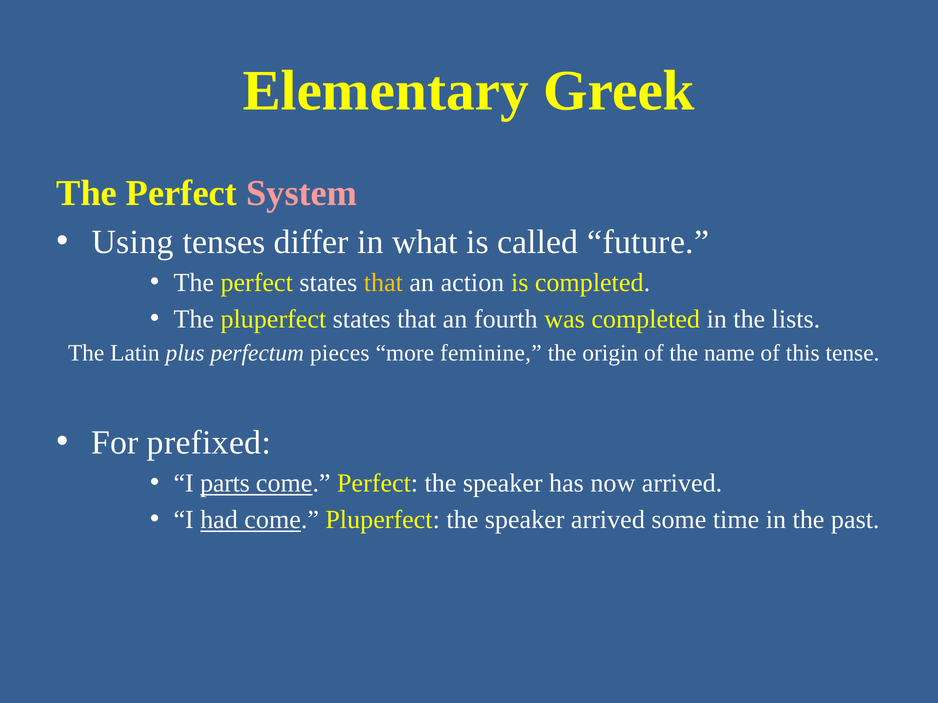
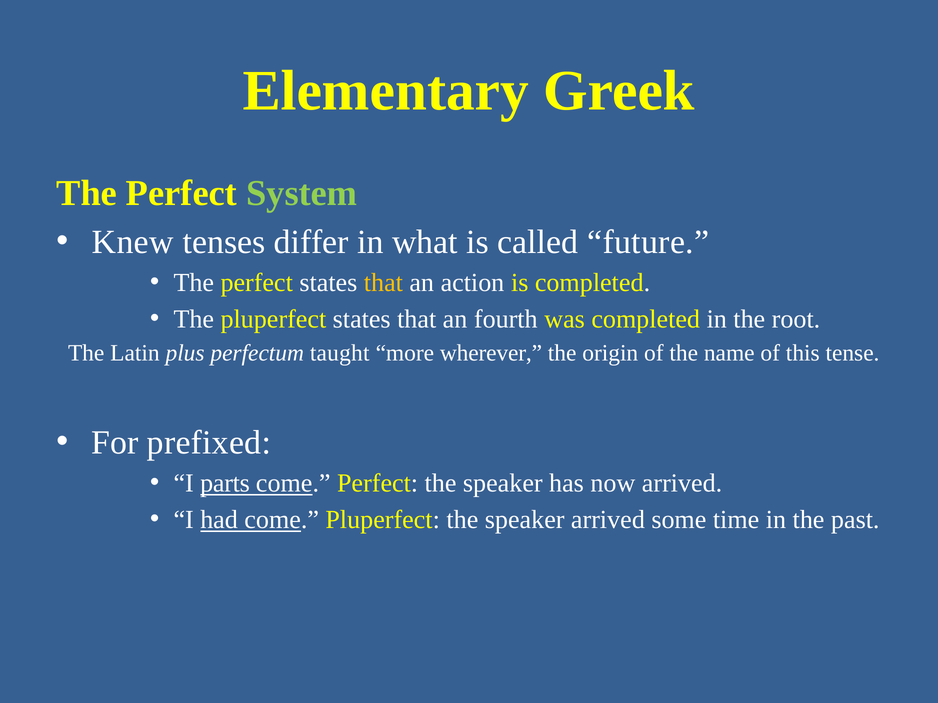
System colour: pink -> light green (302, 193)
Using: Using -> Knew (133, 242)
lists: lists -> root (796, 319)
pieces: pieces -> taught (340, 353)
feminine: feminine -> wherever (491, 353)
